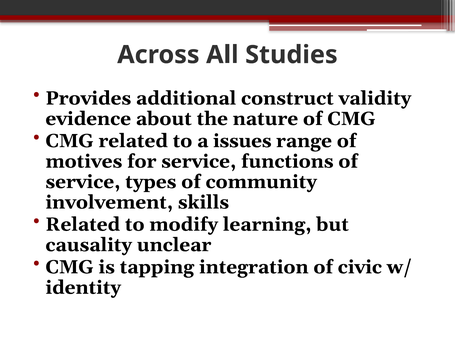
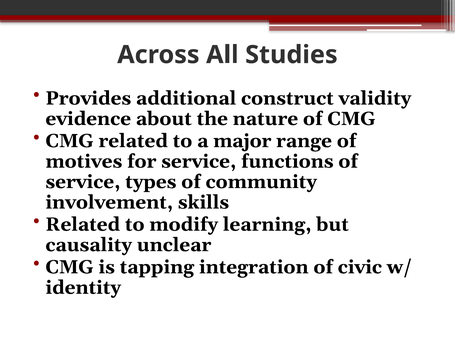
issues: issues -> major (242, 141)
